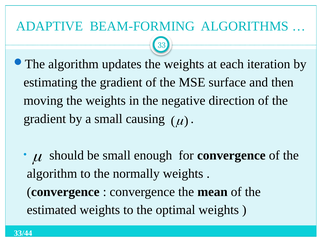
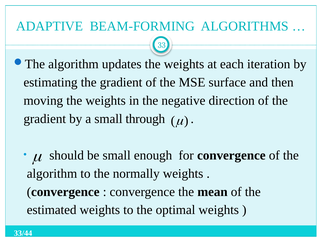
causing: causing -> through (145, 119)
